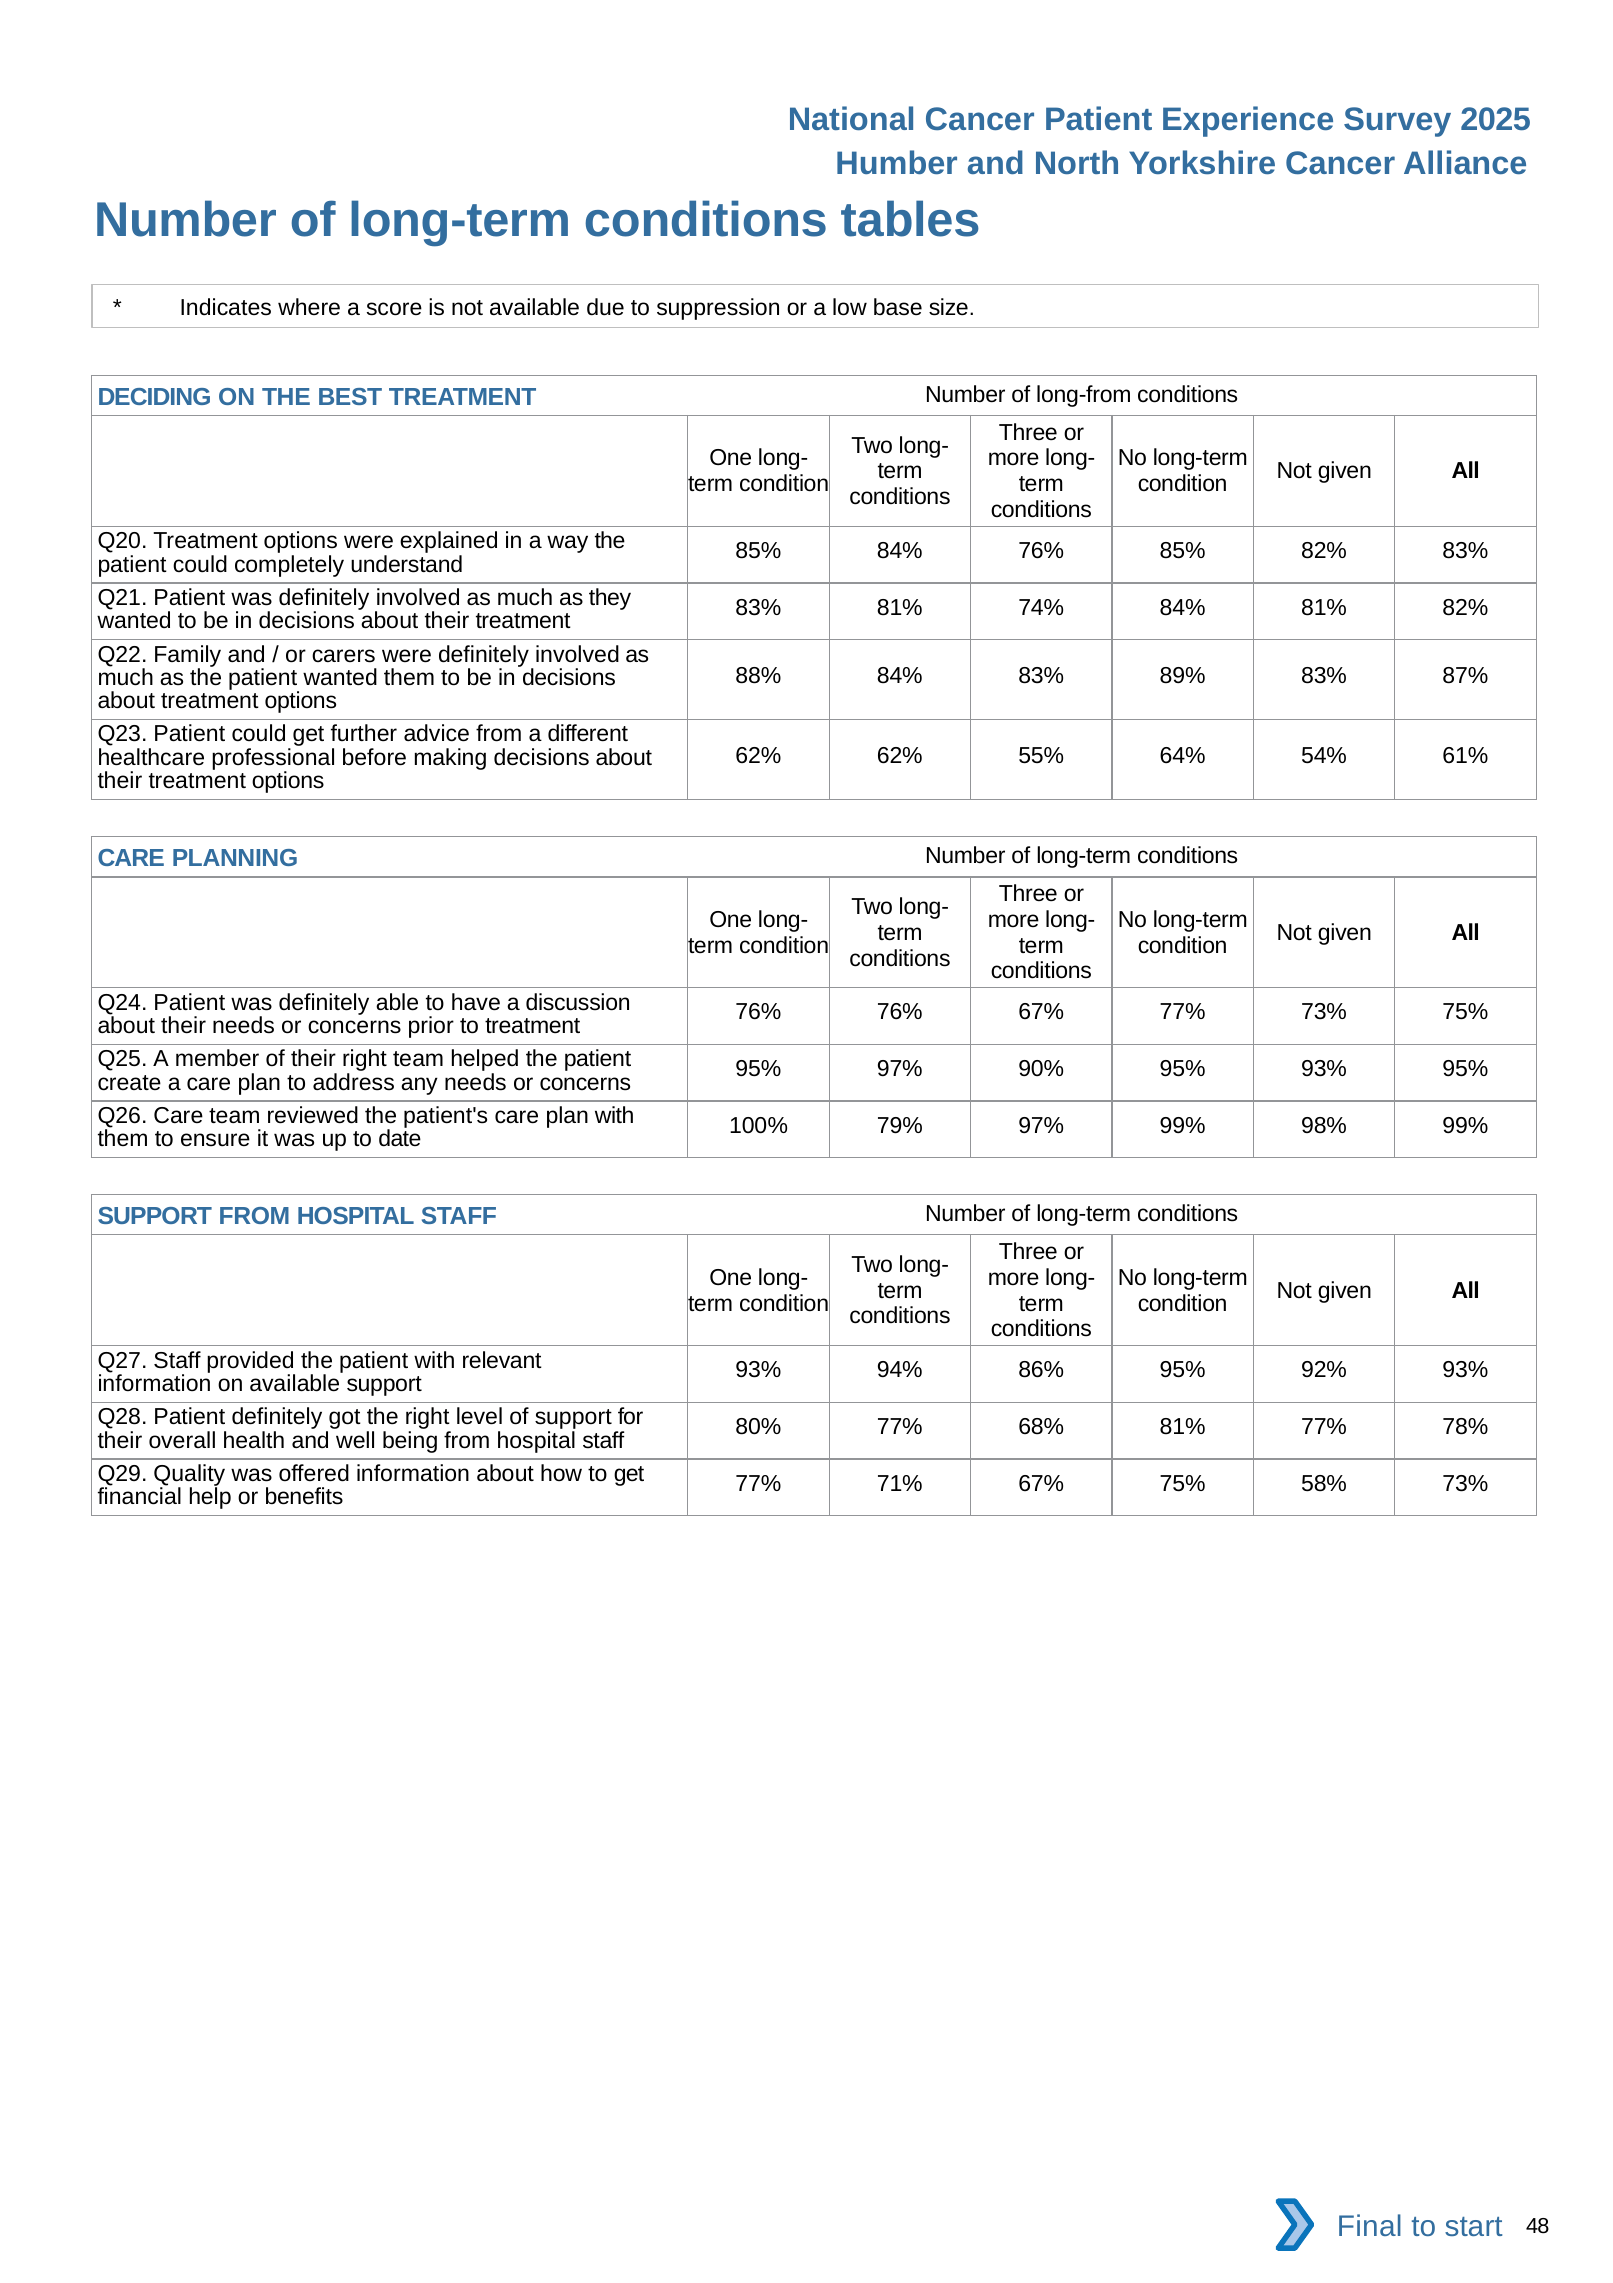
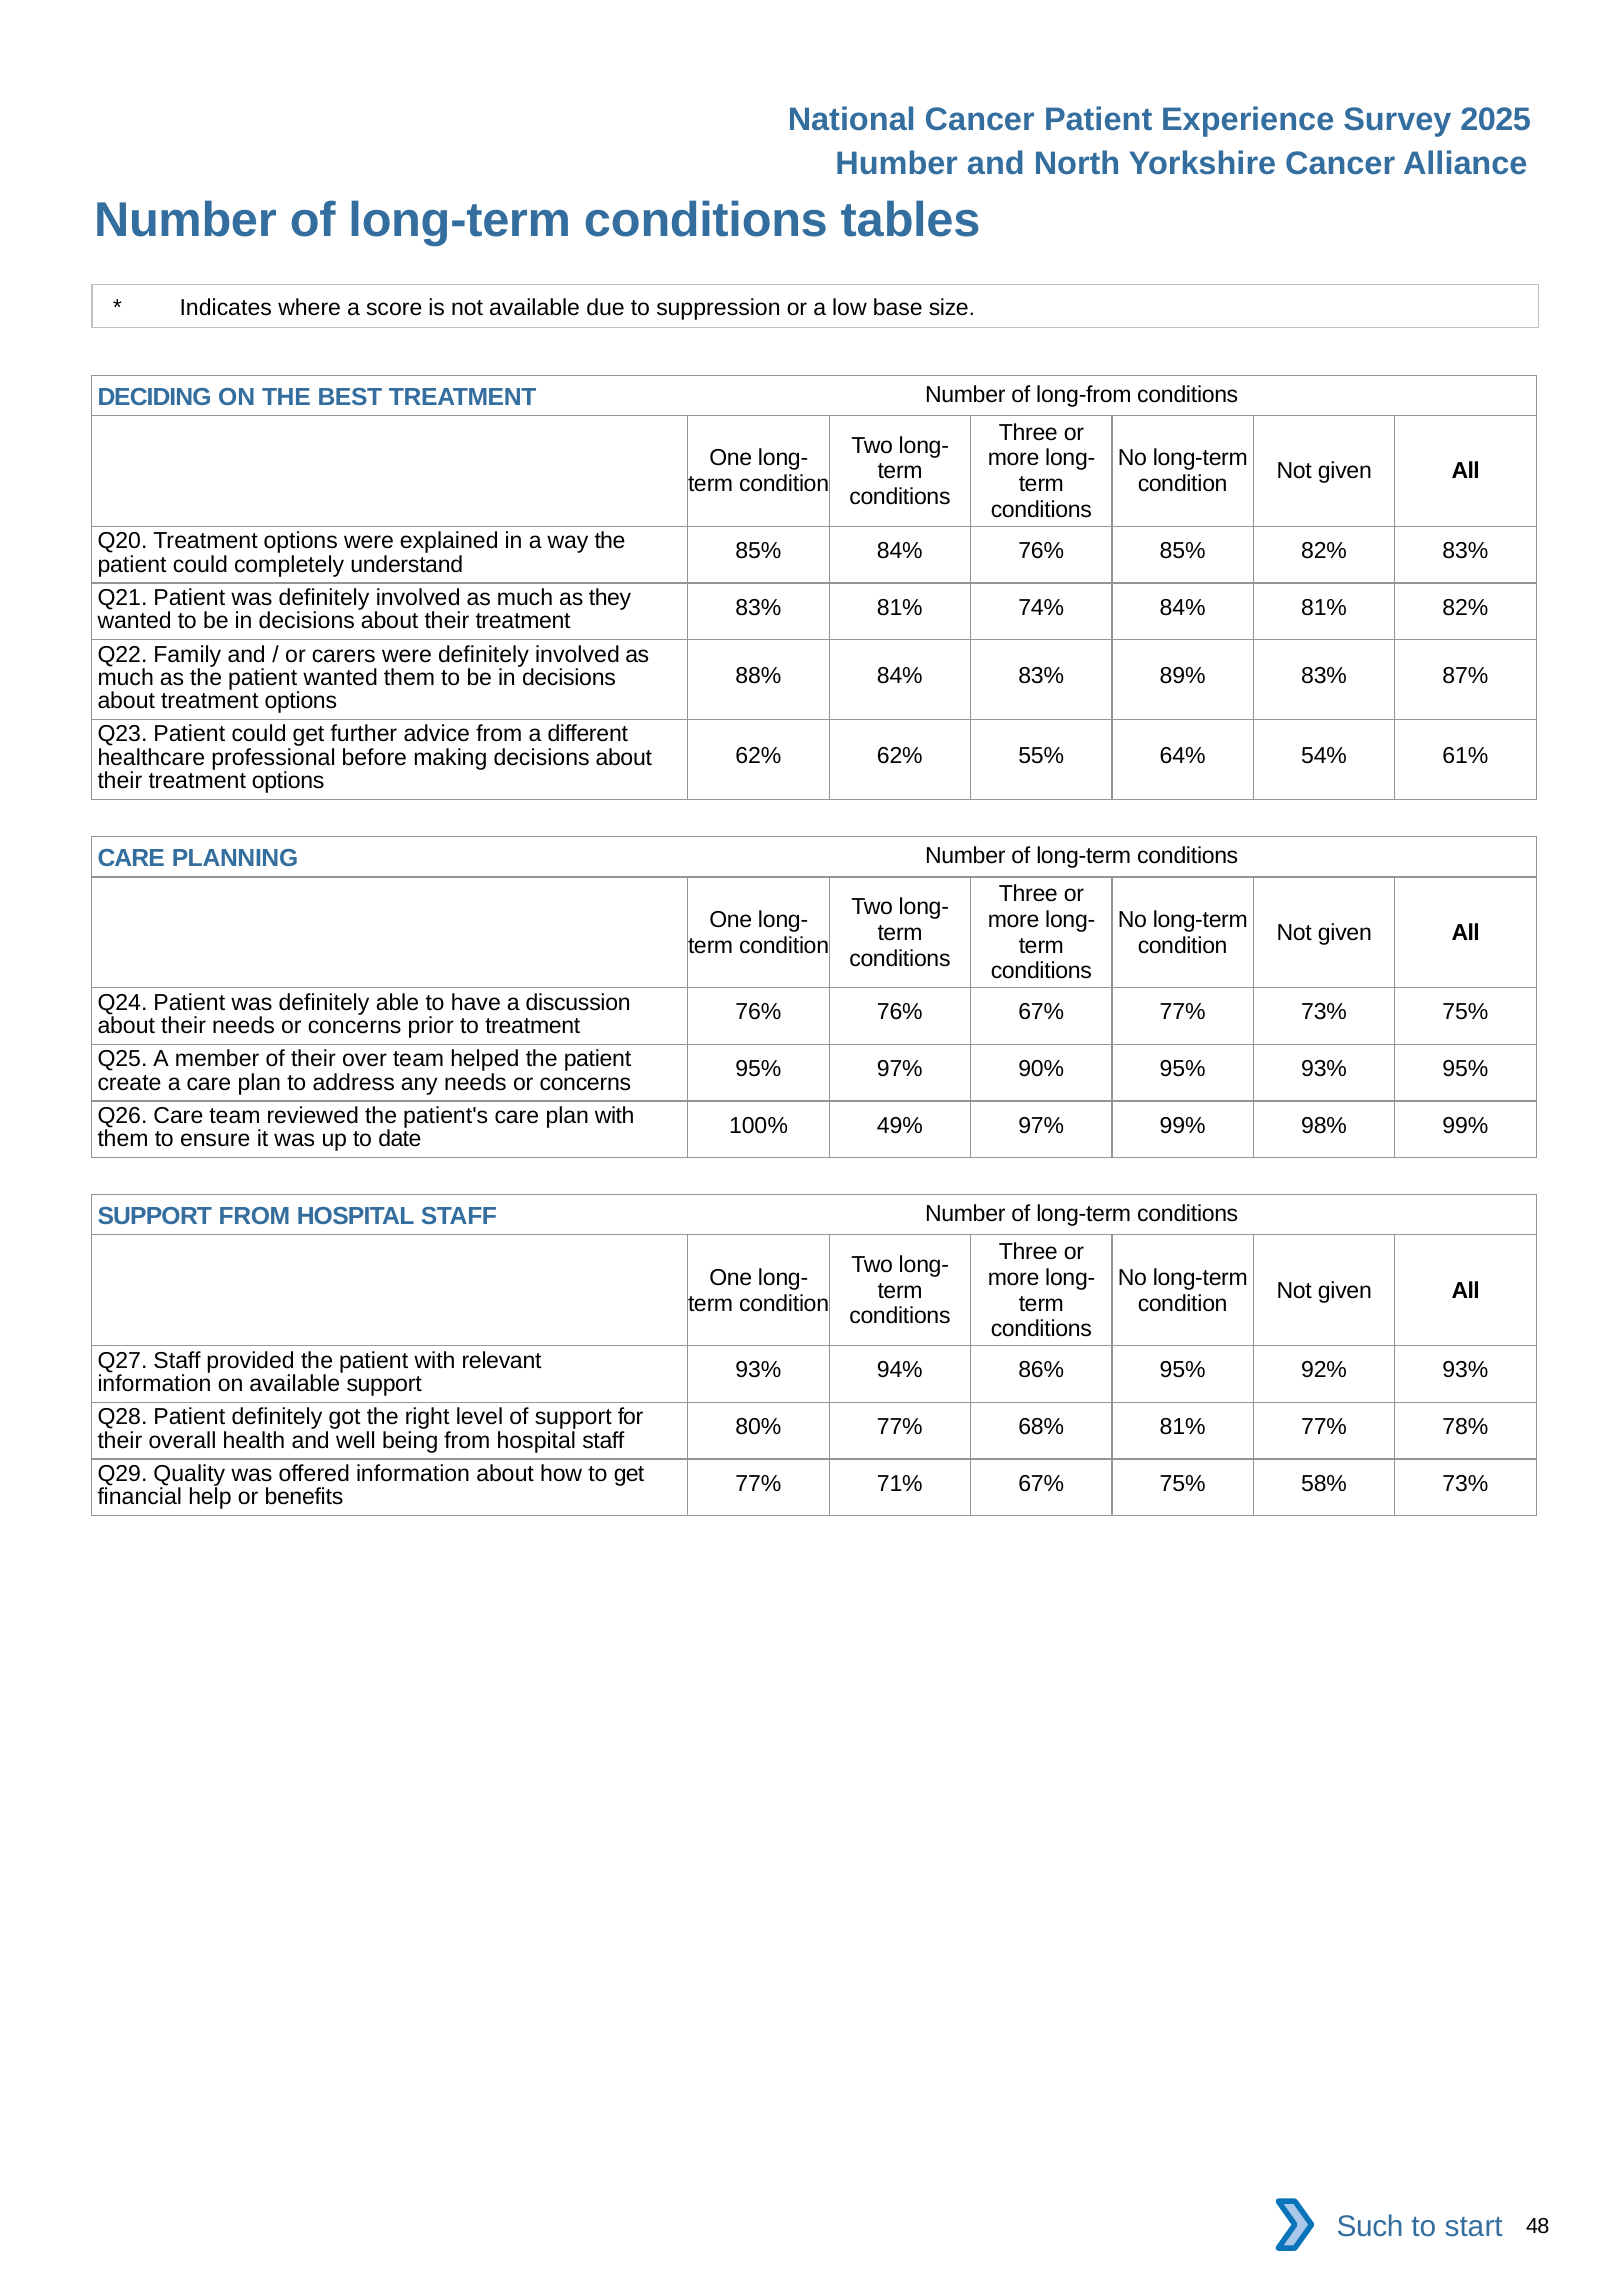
their right: right -> over (364, 1059)
79%: 79% -> 49% (900, 1125)
Final: Final -> Such (1370, 2226)
